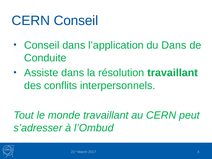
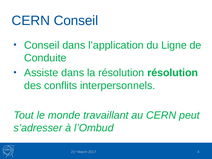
du Dans: Dans -> Ligne (174, 45)
résolution travaillant: travaillant -> résolution (173, 73)
